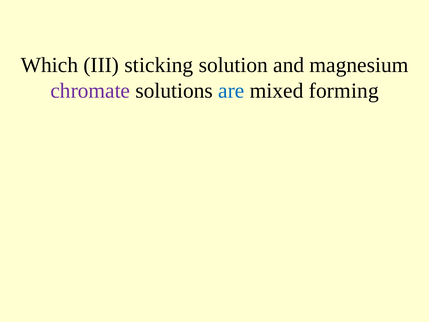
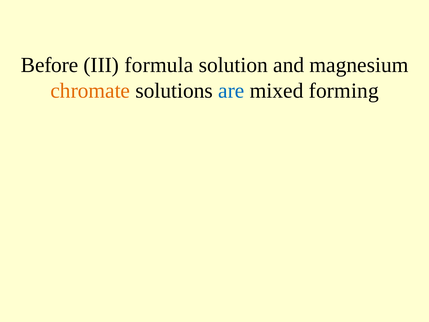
Which: Which -> Before (50, 65)
sticking: sticking -> formula (159, 65)
chromate colour: purple -> orange (90, 91)
